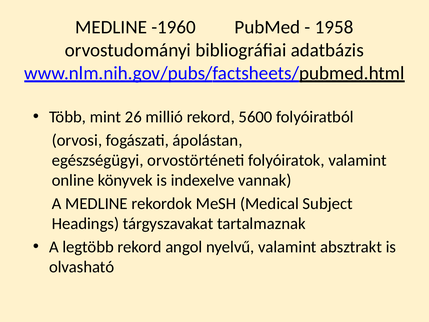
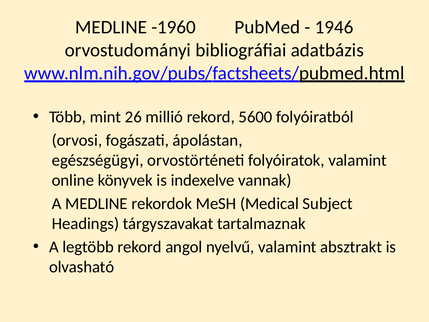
1958: 1958 -> 1946 (334, 27)
